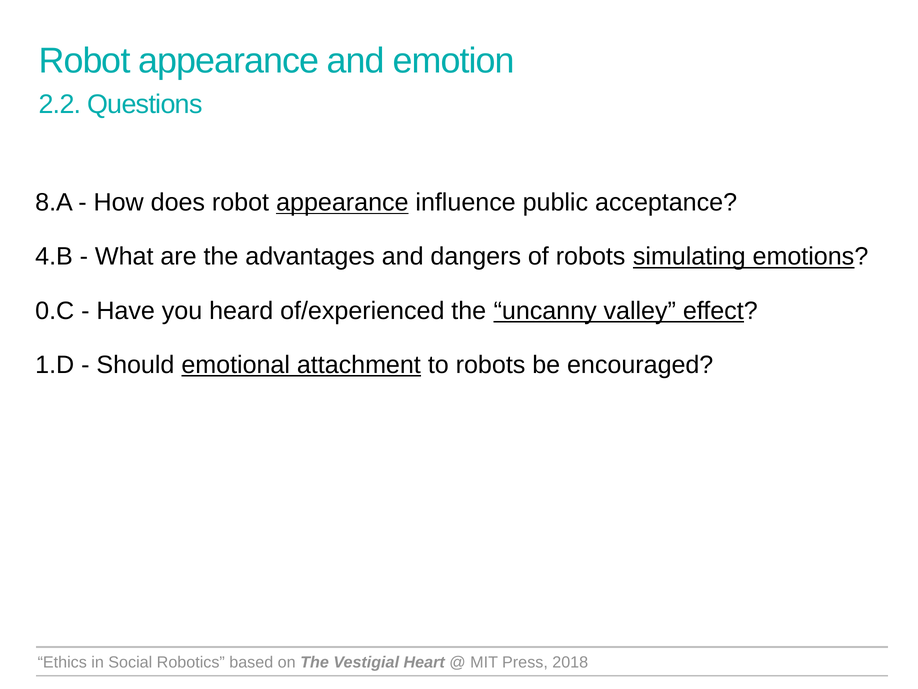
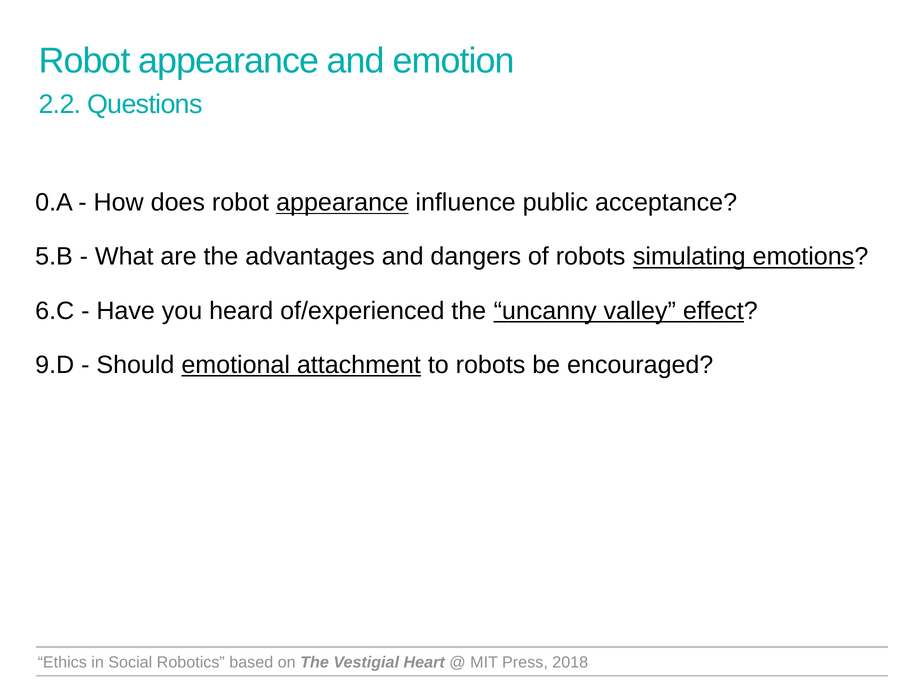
8.A: 8.A -> 0.A (54, 202)
4.B: 4.B -> 5.B (54, 256)
0.C: 0.C -> 6.C (55, 311)
1.D: 1.D -> 9.D (55, 365)
